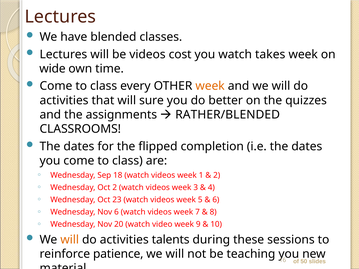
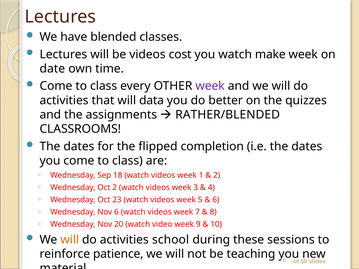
takes: takes -> make (270, 54)
wide: wide -> date (52, 69)
week colour: orange -> purple (210, 86)
sure: sure -> data (152, 100)
talents: talents -> school (171, 240)
